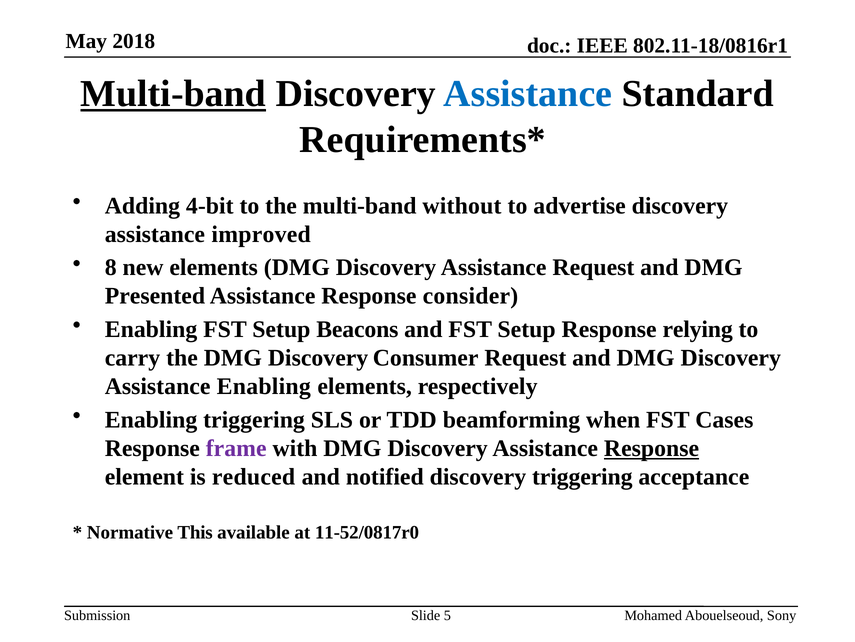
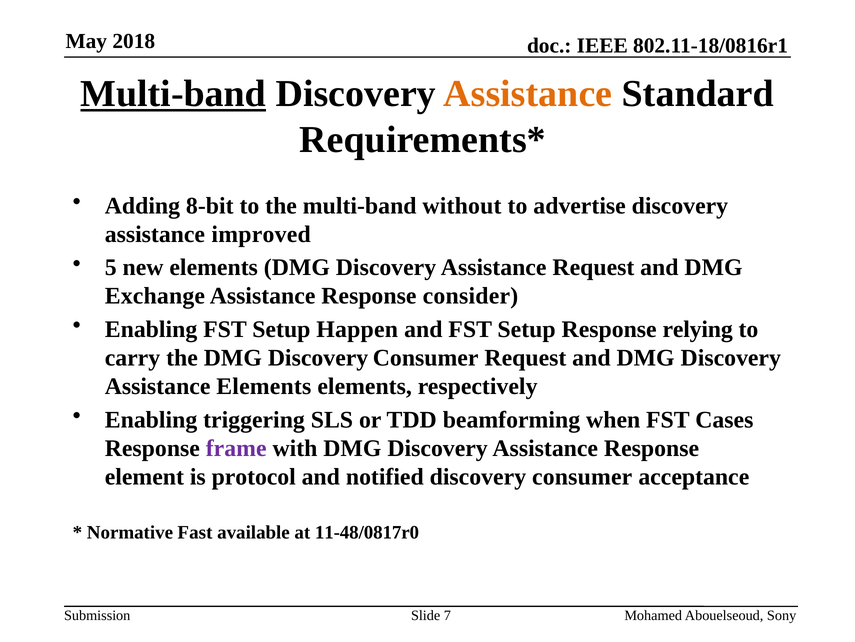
Assistance colour: blue -> orange (528, 94)
4-bit: 4-bit -> 8-bit (210, 205)
8: 8 -> 5 (111, 267)
Presented: Presented -> Exchange (155, 296)
Beacons: Beacons -> Happen (357, 329)
Assistance Enabling: Enabling -> Elements (264, 386)
Response underline: present -> none (652, 448)
reduced: reduced -> protocol (254, 476)
notified discovery triggering: triggering -> consumer (582, 476)
This: This -> Fast (195, 532)
11-52/0817r0: 11-52/0817r0 -> 11-48/0817r0 (367, 532)
5: 5 -> 7 (447, 615)
